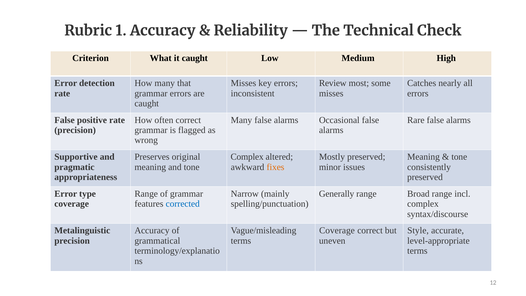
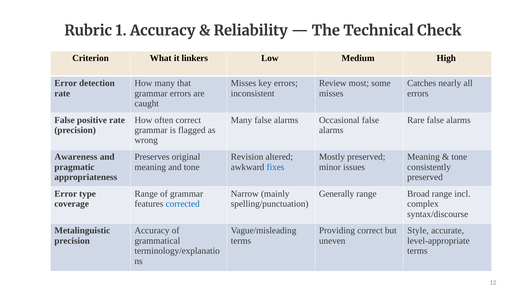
it caught: caught -> linkers (195, 58)
Supportive: Supportive -> Awareness (76, 157)
Complex: Complex -> Revision (247, 157)
fixes colour: orange -> blue (275, 167)
Coverage: Coverage -> Providing (337, 230)
